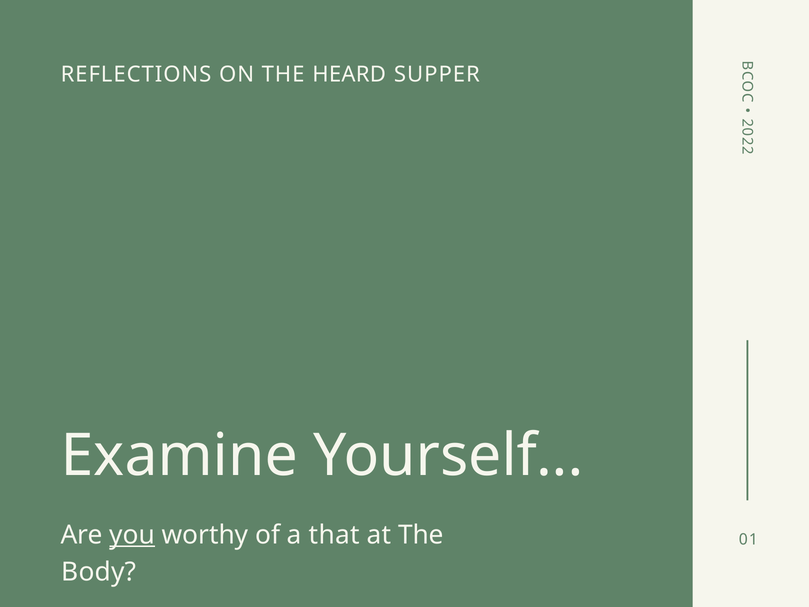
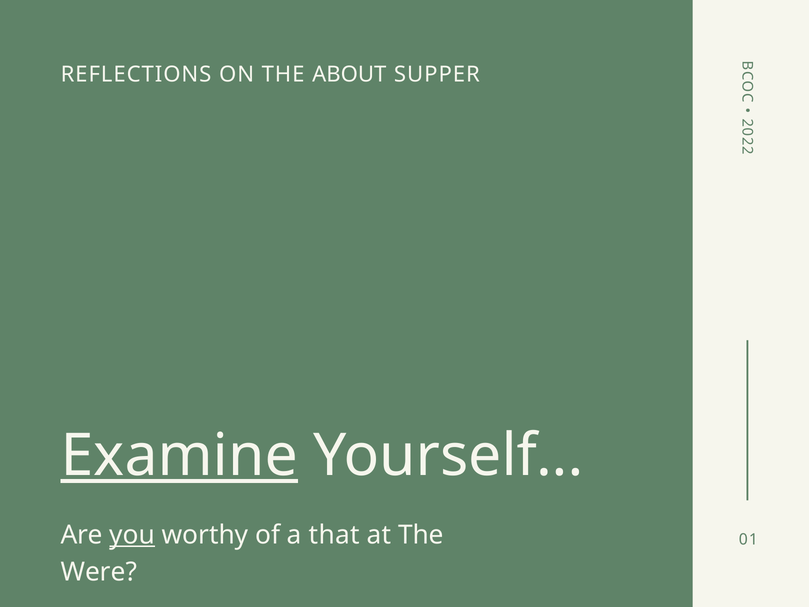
HEARD: HEARD -> ABOUT (349, 74)
Examine underline: none -> present (179, 455)
Body: Body -> Were (99, 572)
